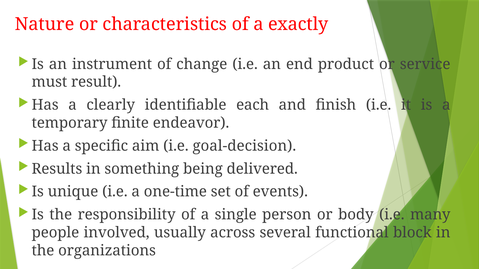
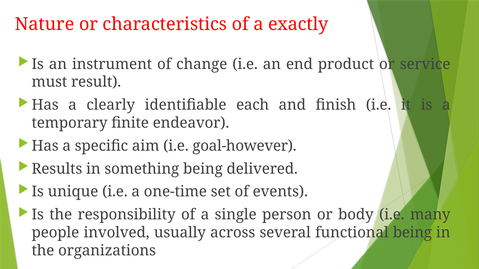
goal-decision: goal-decision -> goal-however (244, 146)
functional block: block -> being (412, 233)
